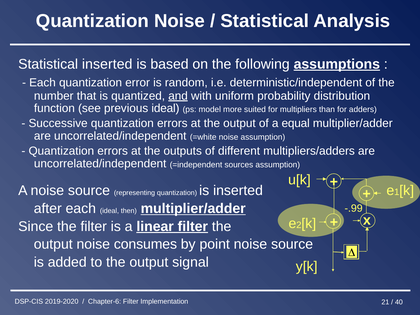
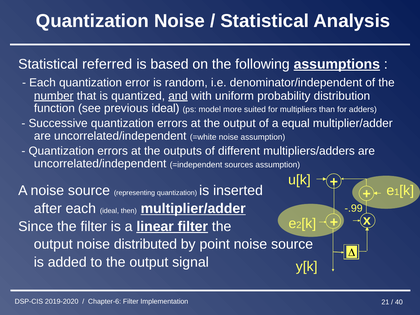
Statistical inserted: inserted -> referred (107, 64)
deterministic/independent: deterministic/independent -> denominator/independent (296, 83)
number underline: none -> present (54, 96)
consumes: consumes -> distributed (145, 244)
